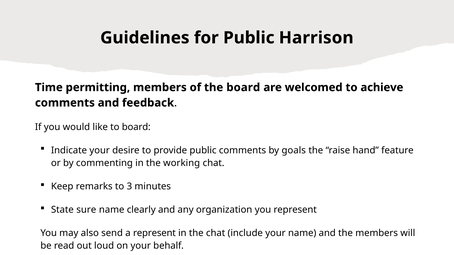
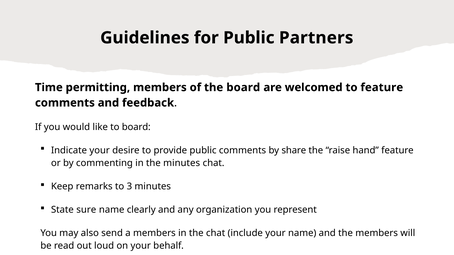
Harrison: Harrison -> Partners (316, 38)
to achieve: achieve -> feature (382, 88)
goals: goals -> share (294, 151)
the working: working -> minutes (182, 163)
a represent: represent -> members (154, 233)
